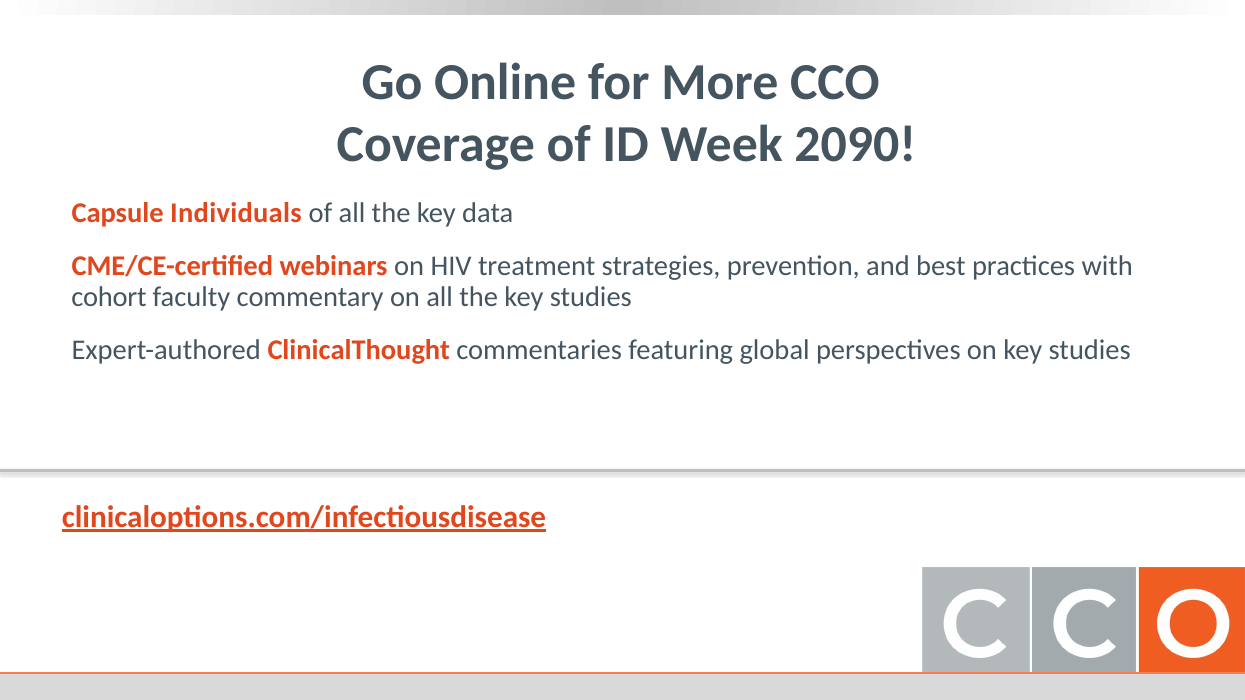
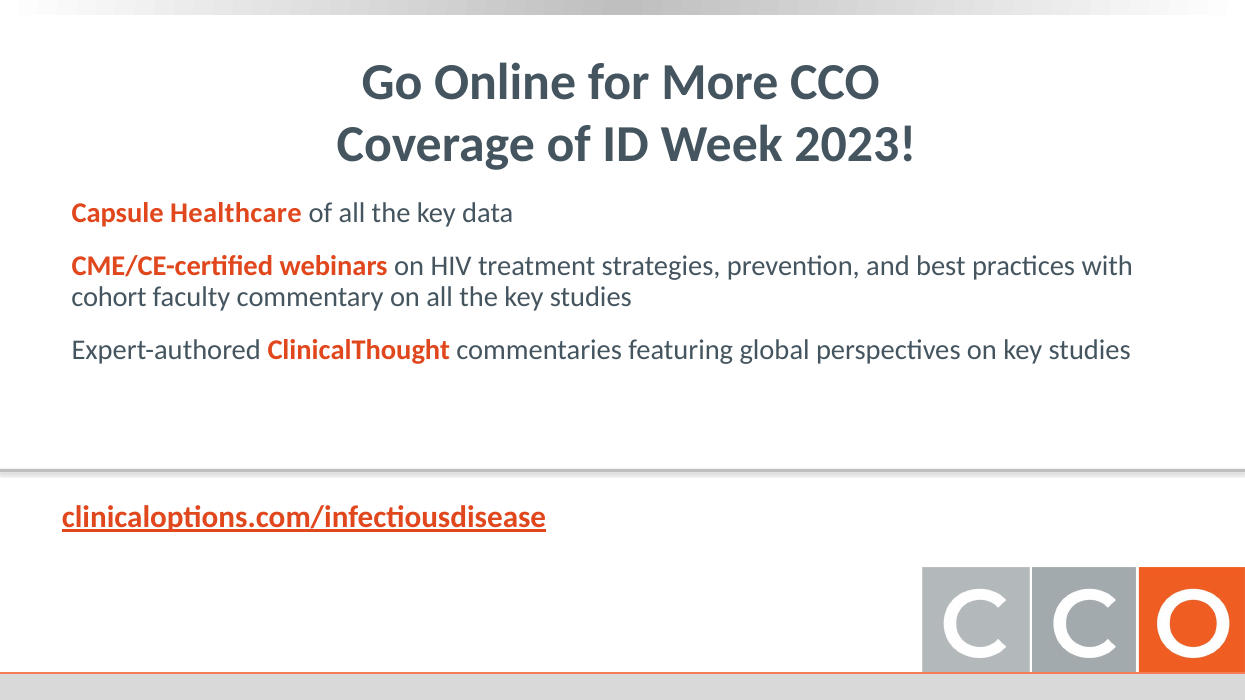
2090: 2090 -> 2023 (855, 145)
Individuals: Individuals -> Healthcare (236, 213)
